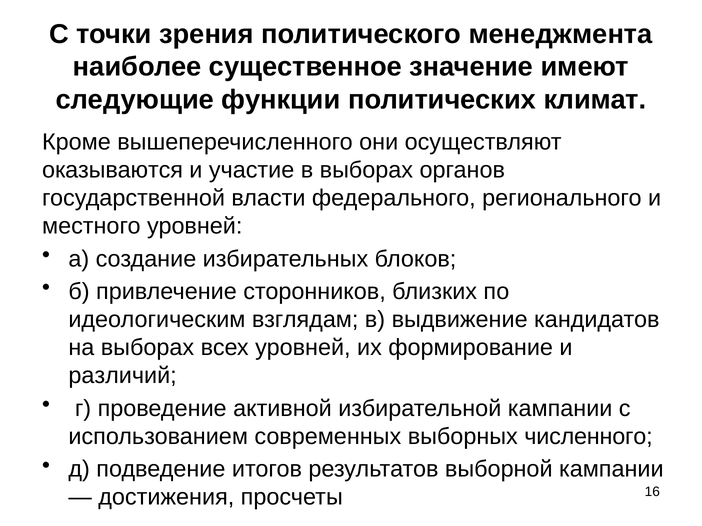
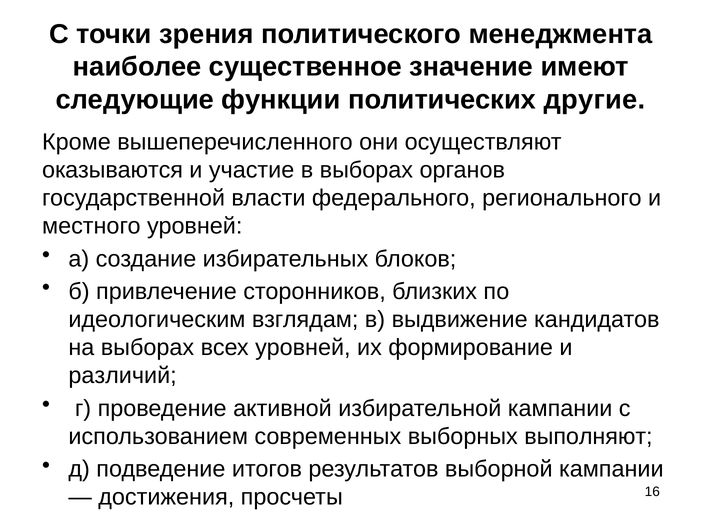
климат: климат -> другие (595, 100)
численного: численного -> выполняют (588, 437)
